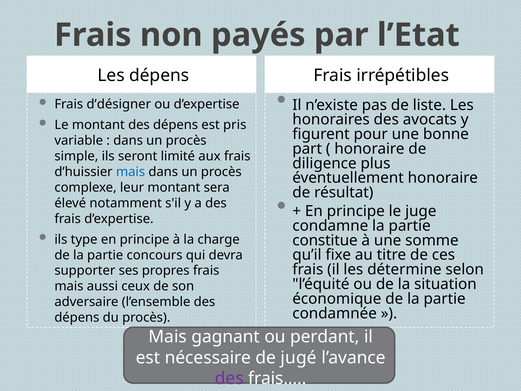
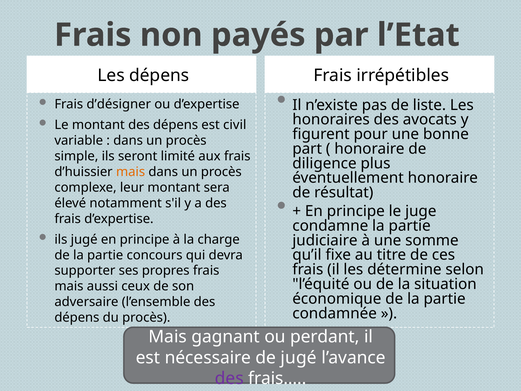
pris: pris -> civil (235, 125)
mais colour: blue -> orange (131, 172)
ils type: type -> jugé (84, 239)
constitue: constitue -> judiciaire (325, 240)
